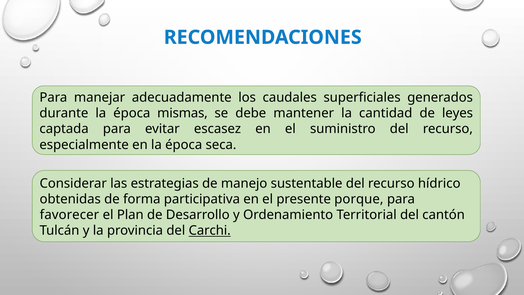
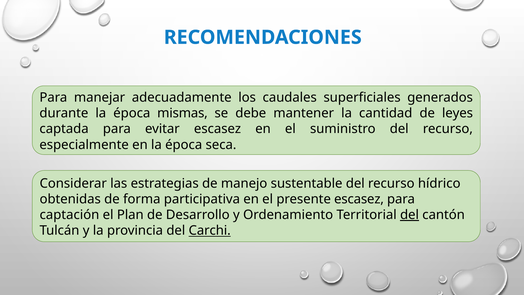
presente porque: porque -> escasez (359, 199)
favorecer: favorecer -> captación (69, 215)
del underline: none -> present (410, 215)
